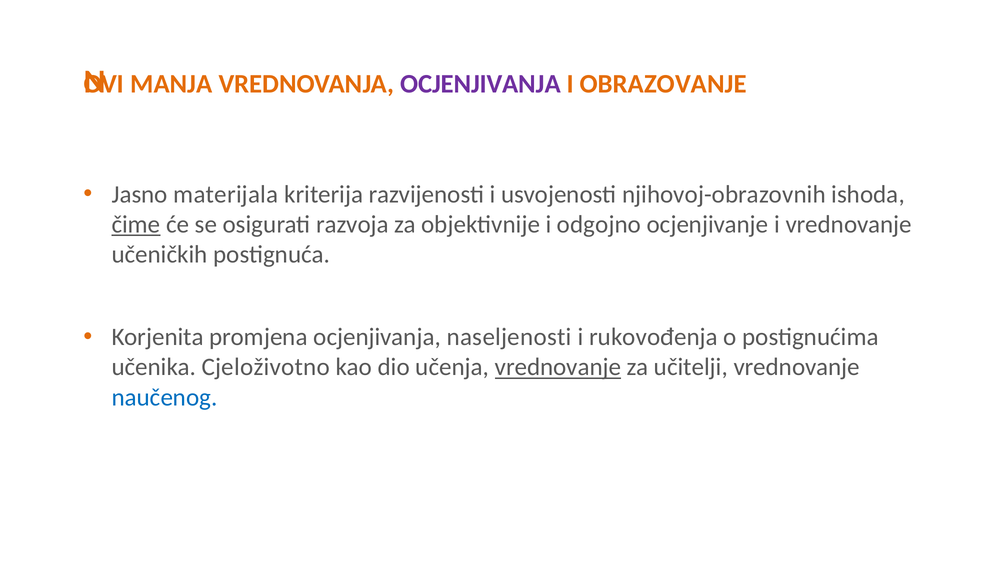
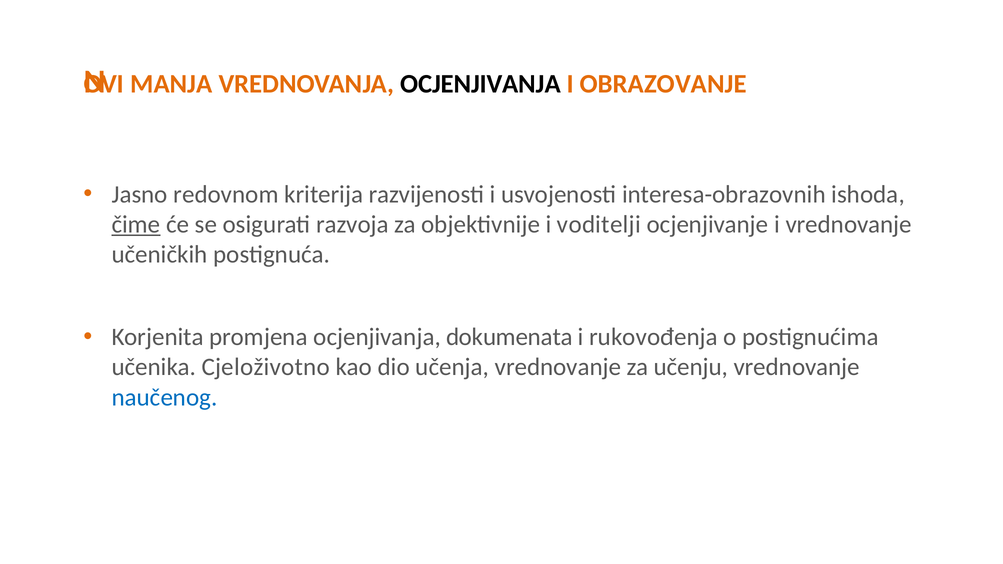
OCJENJIVANJA colour: purple -> black (480, 84)
materijala: materijala -> redovnom (226, 194)
njihovoj-obrazovnih: njihovoj-obrazovnih -> interesa-obrazovnih (724, 194)
odgojno: odgojno -> voditelji (599, 224)
naseljenosti: naseljenosti -> dokumenata (509, 337)
vrednovanje underline: present -> none (558, 367)
učitelji: učitelji -> učenju (691, 367)
